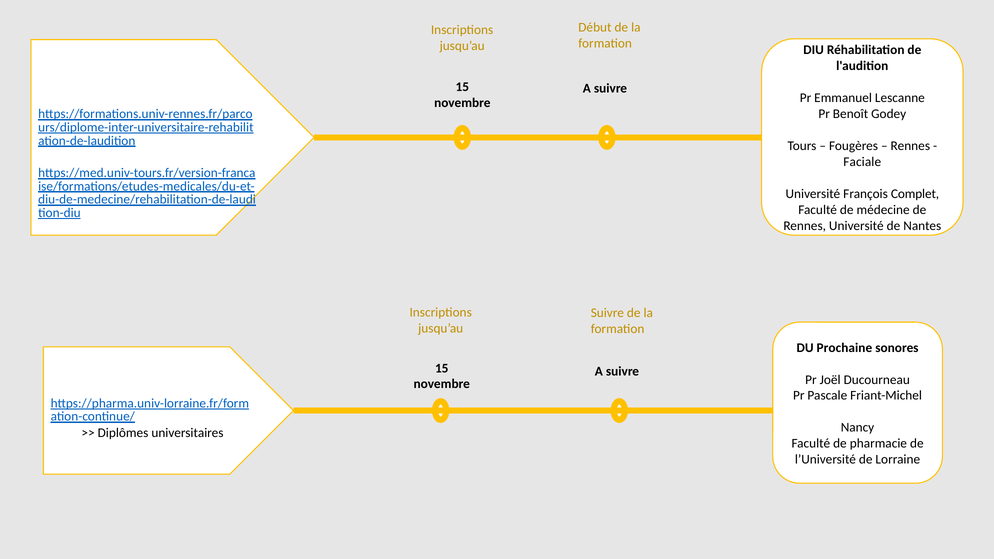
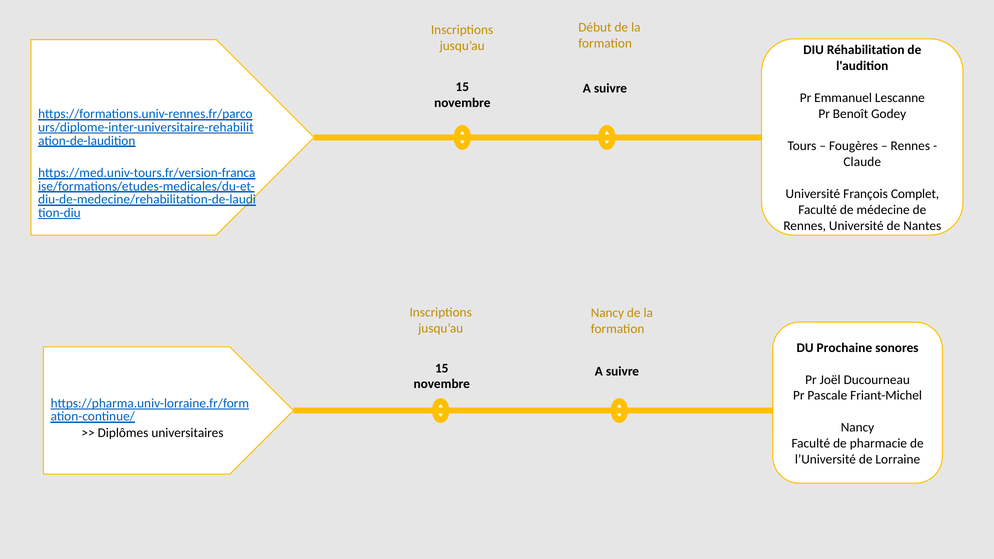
Faciale: Faciale -> Claude (862, 162)
Suivre: Suivre -> Nancy (607, 313)
